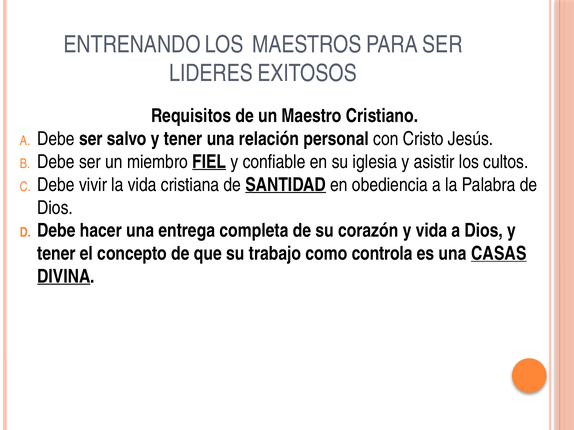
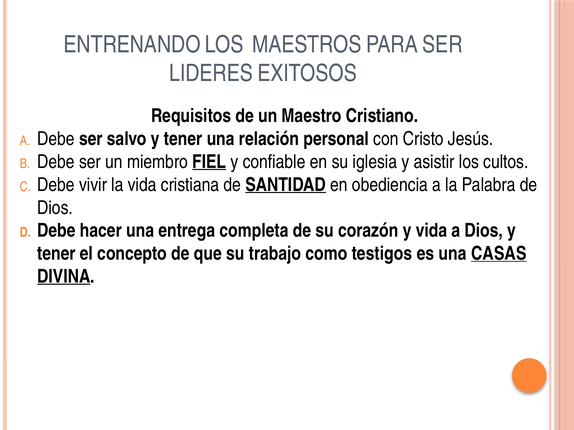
controla: controla -> testigos (382, 254)
